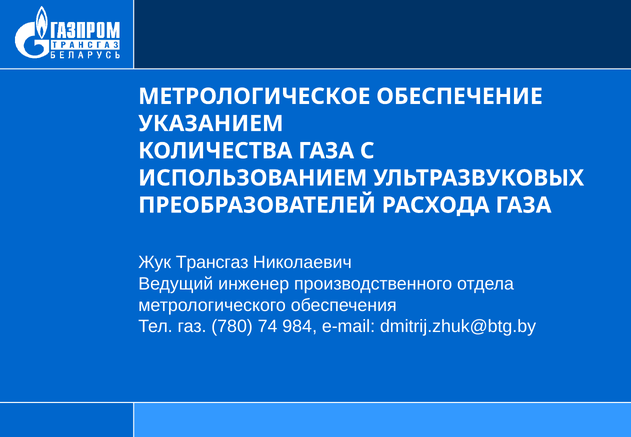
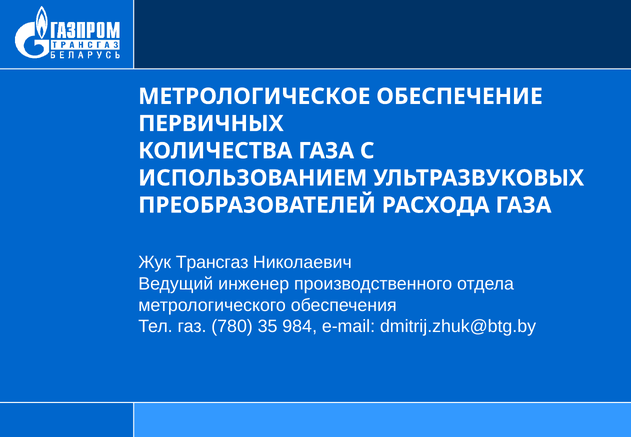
УКАЗАНИЕМ: УКАЗАНИЕМ -> ПЕРВИЧНЫХ (211, 124)
74: 74 -> 35 (268, 326)
